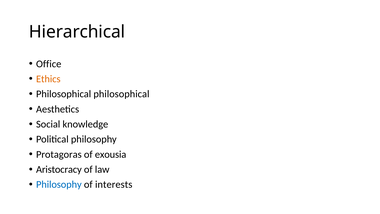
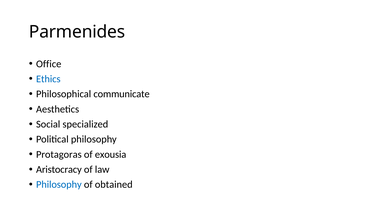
Hierarchical: Hierarchical -> Parmenides (77, 32)
Ethics colour: orange -> blue (48, 79)
Philosophical philosophical: philosophical -> communicate (122, 94)
knowledge: knowledge -> specialized (85, 124)
interests: interests -> obtained (114, 184)
